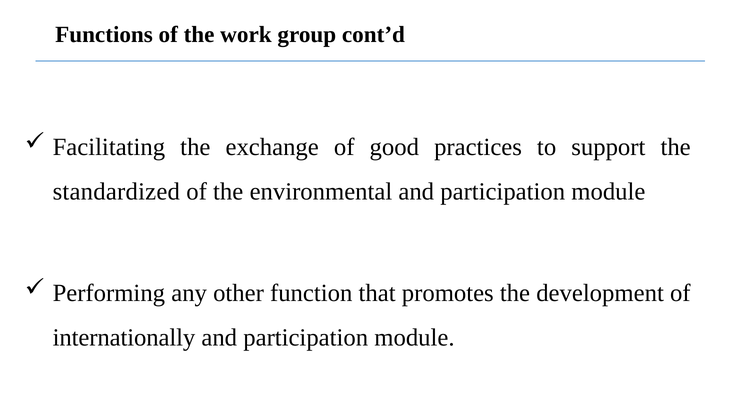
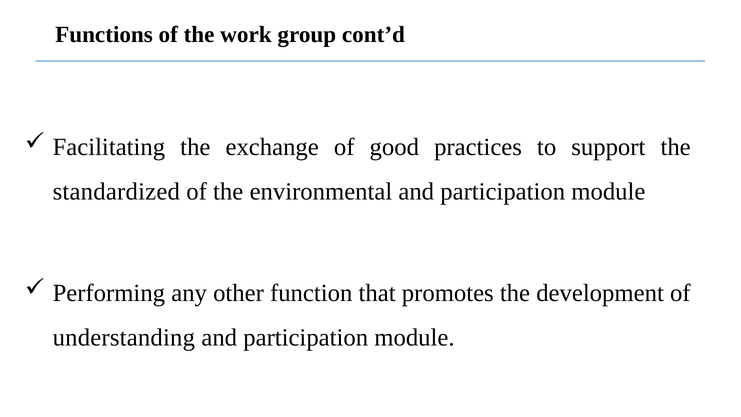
internationally: internationally -> understanding (124, 337)
